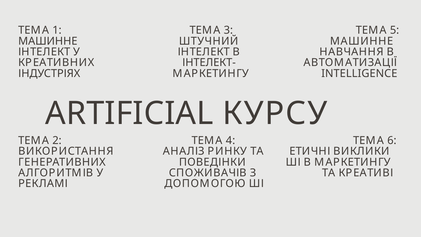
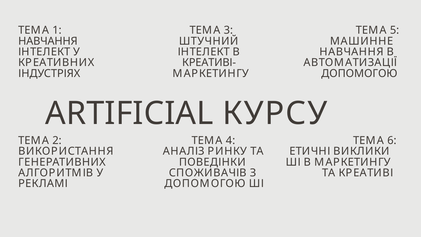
МАШИННЕ: МАШИННЕ -> НАВЧАННЯ (48, 41)
ІНТЕЛЕКТ-: ІНТЕЛЕКТ- -> КРЕАТИВІ- (209, 63)
INTELLIGENCE: INTELLIGENCE -> ДОПОМОГОЮ (359, 73)
